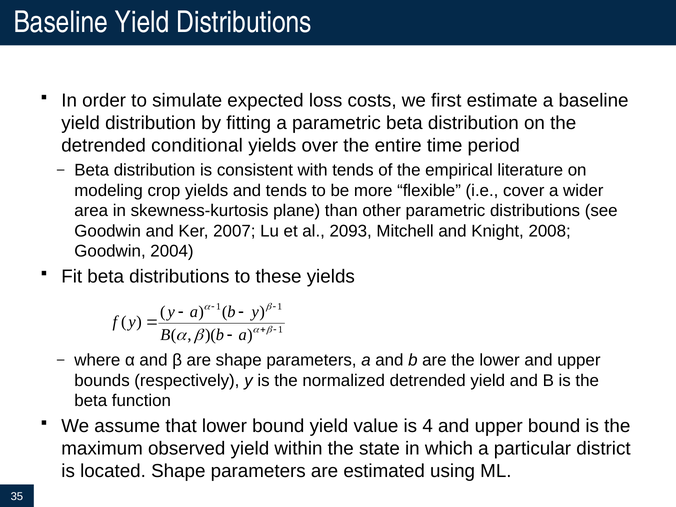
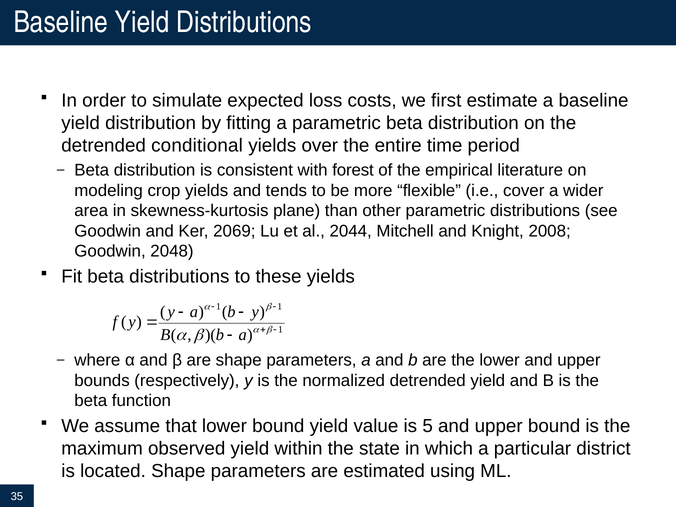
with tends: tends -> forest (353, 170)
2007: 2007 -> 2069 (234, 231)
2093: 2093 -> 2044 (351, 231)
2004: 2004 -> 2048 (172, 251)
4: 4 -> 5 (428, 426)
